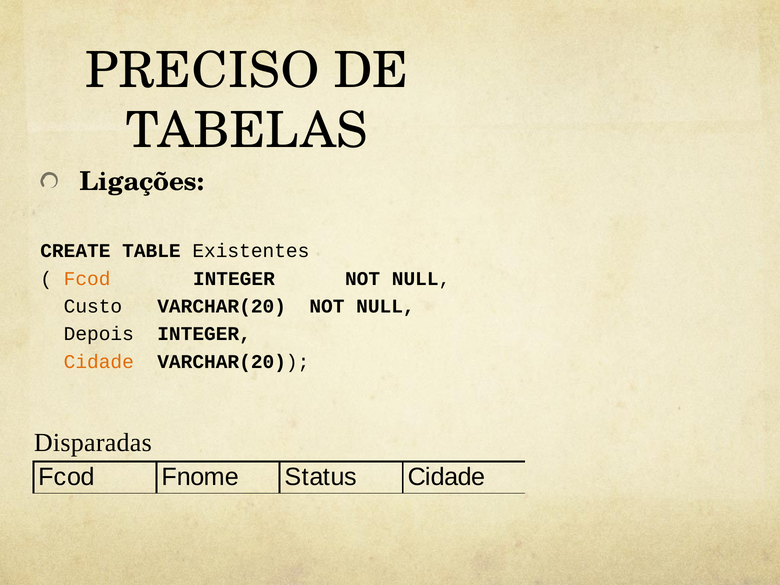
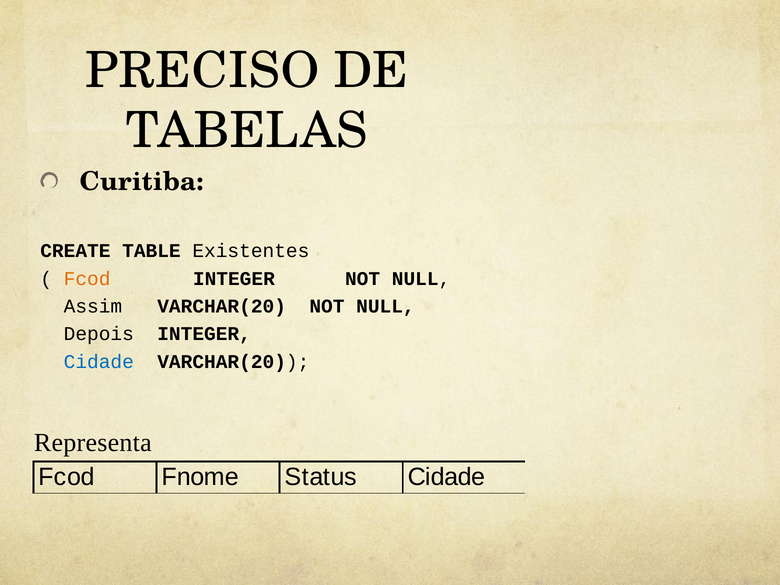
Ligações: Ligações -> Curitiba (142, 182)
Custo: Custo -> Assim (93, 306)
Cidade colour: orange -> blue (99, 362)
Disparadas: Disparadas -> Representa (93, 443)
